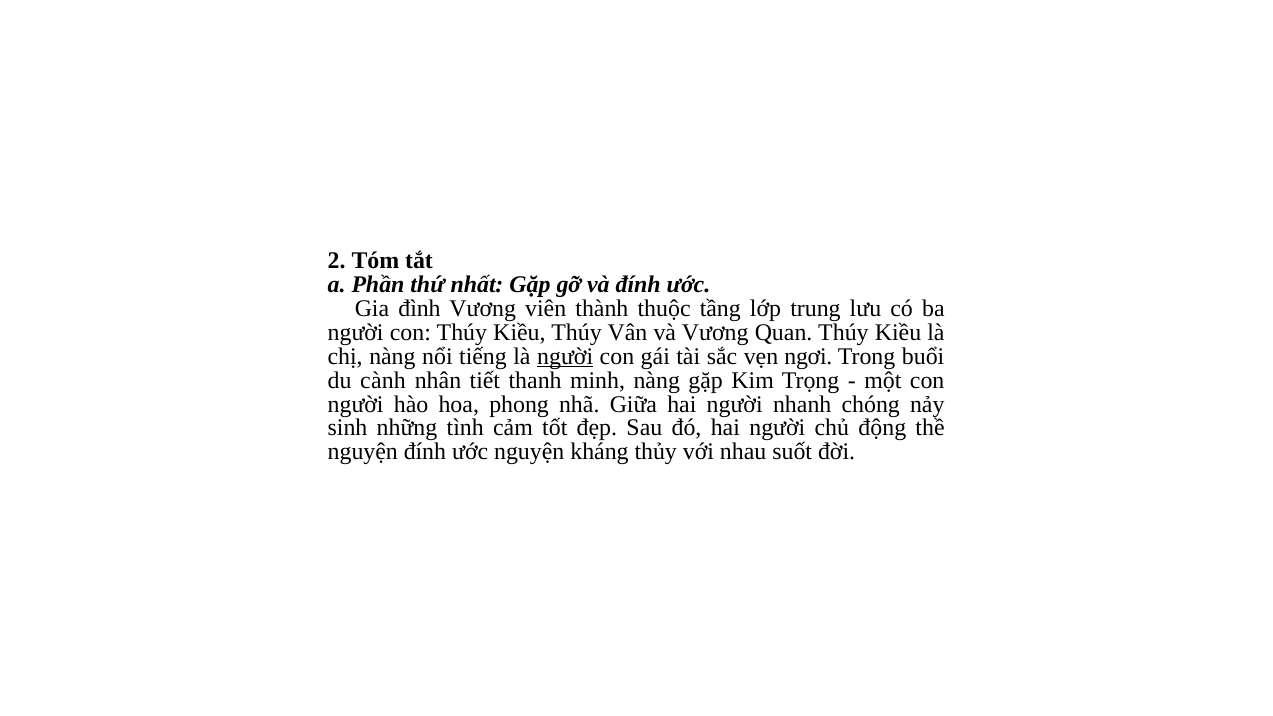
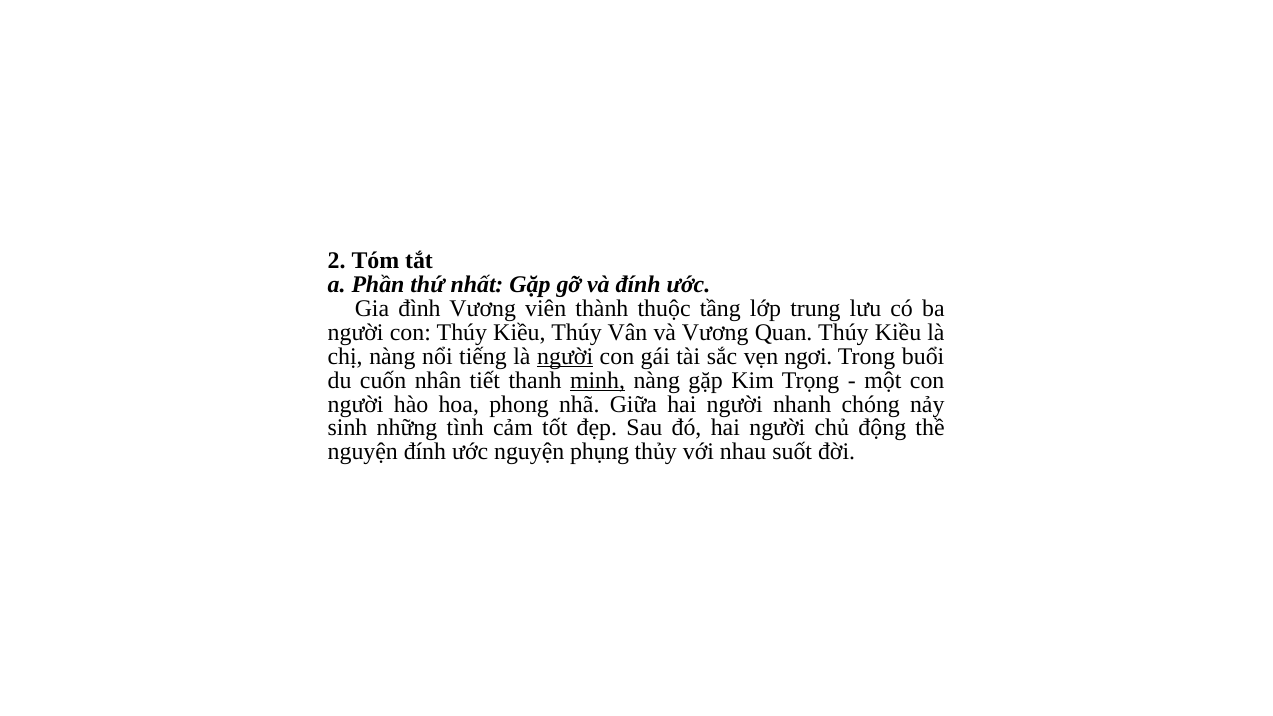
cành: cành -> cuốn (383, 380)
minh underline: none -> present (598, 380)
kháng: kháng -> phụng (600, 452)
